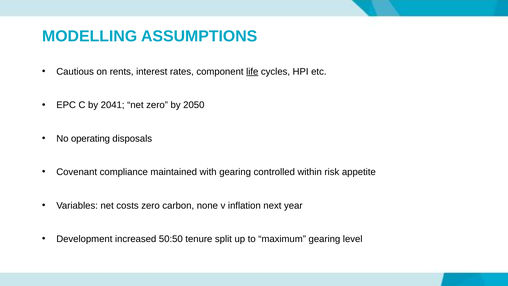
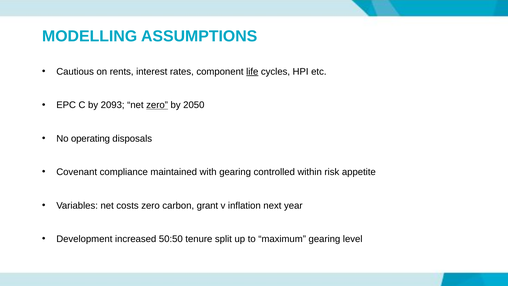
2041: 2041 -> 2093 (113, 105)
zero underline: none -> present (157, 105)
none: none -> grant (207, 205)
